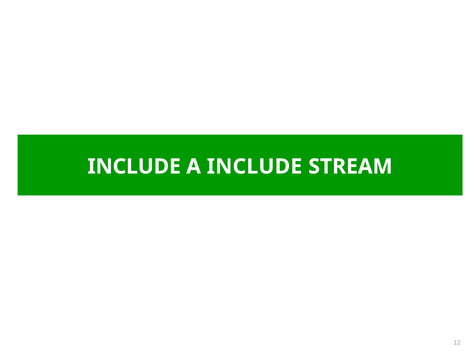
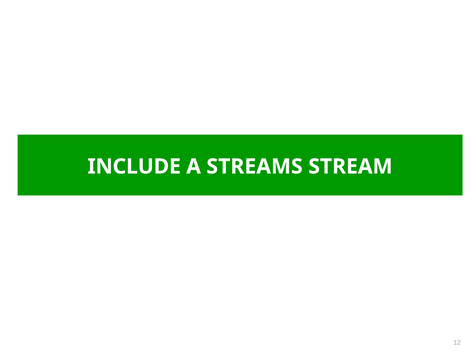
A INCLUDE: INCLUDE -> STREAMS (255, 167)
